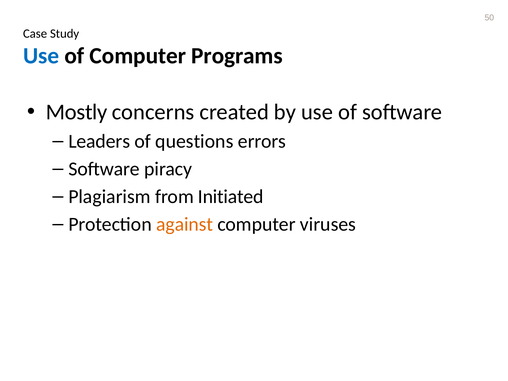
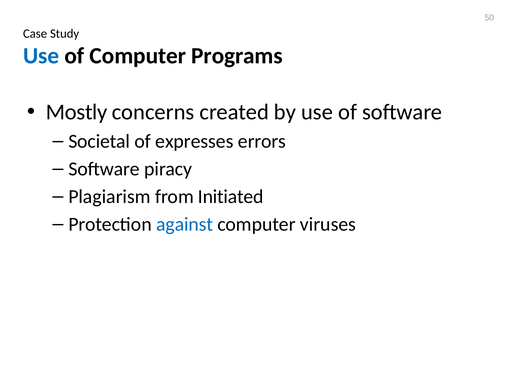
Leaders: Leaders -> Societal (99, 141)
questions: questions -> expresses (194, 141)
against colour: orange -> blue (185, 224)
